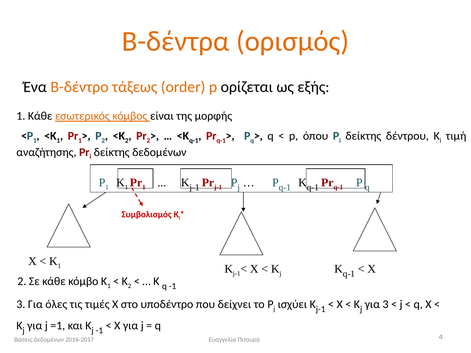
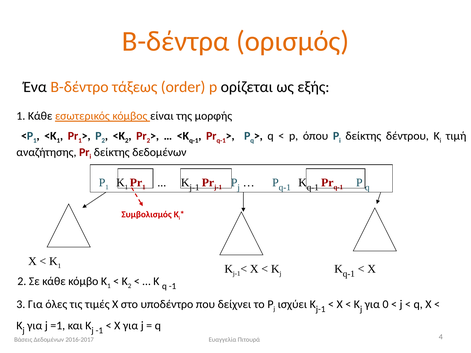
για 3: 3 -> 0 (385, 305)
